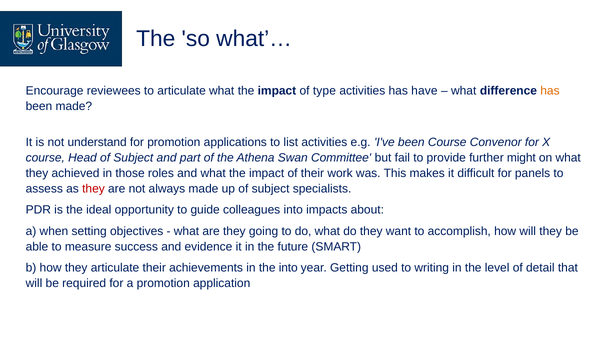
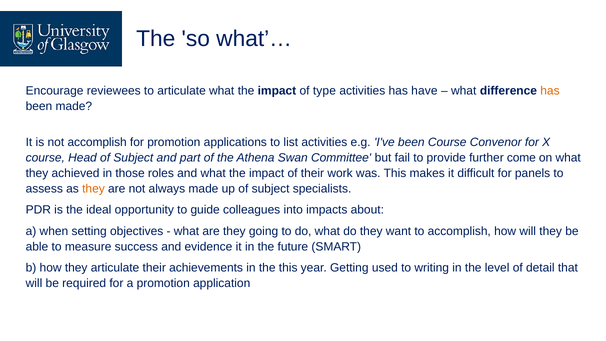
not understand: understand -> accomplish (97, 142)
might: might -> come (521, 158)
they colour: red -> orange (93, 189)
the into: into -> this (288, 268)
